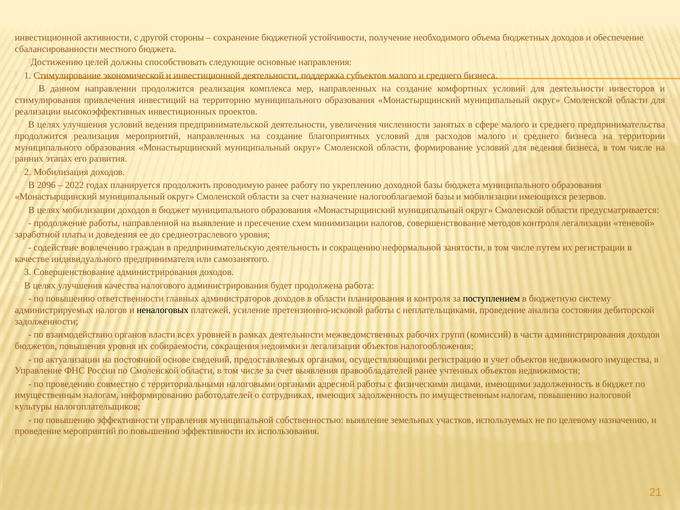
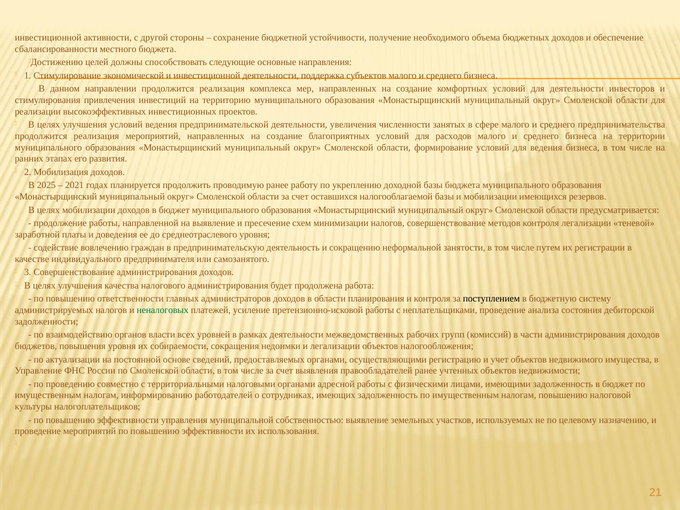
2096: 2096 -> 2025 (46, 185)
2022: 2022 -> 2021 (75, 185)
назначение: назначение -> оставшихся (334, 197)
неналоговых colour: black -> green (163, 310)
